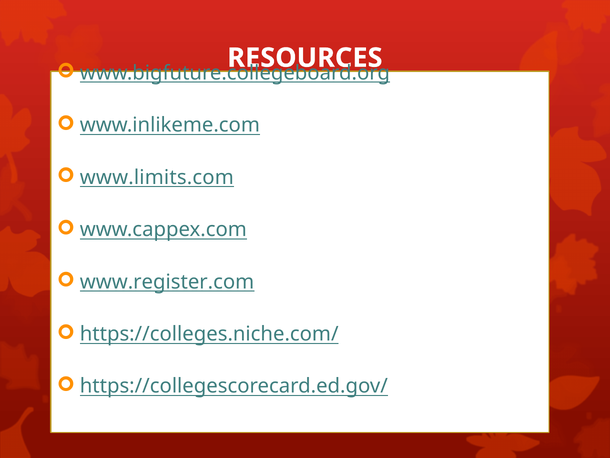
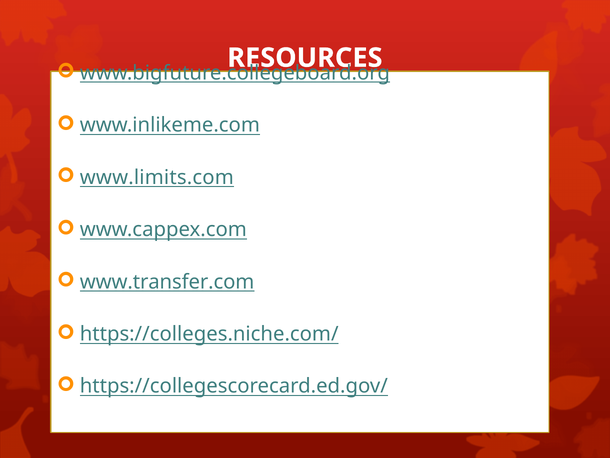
www.register.com: www.register.com -> www.transfer.com (167, 281)
